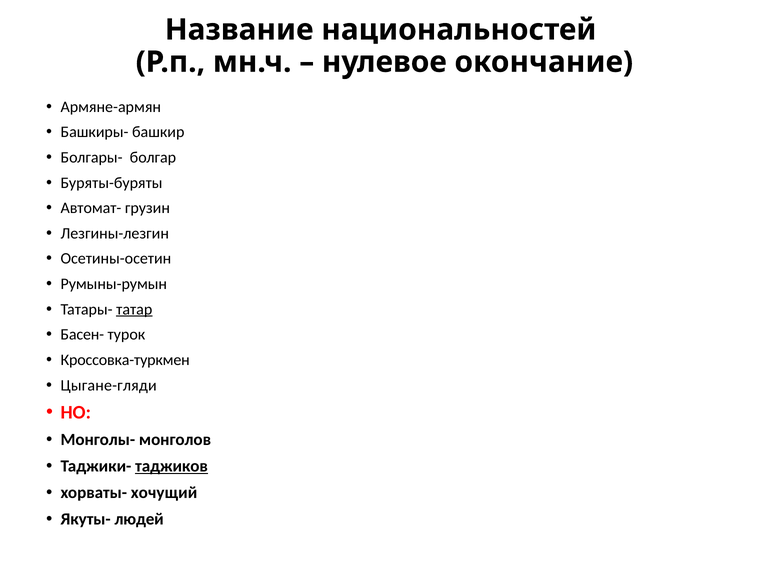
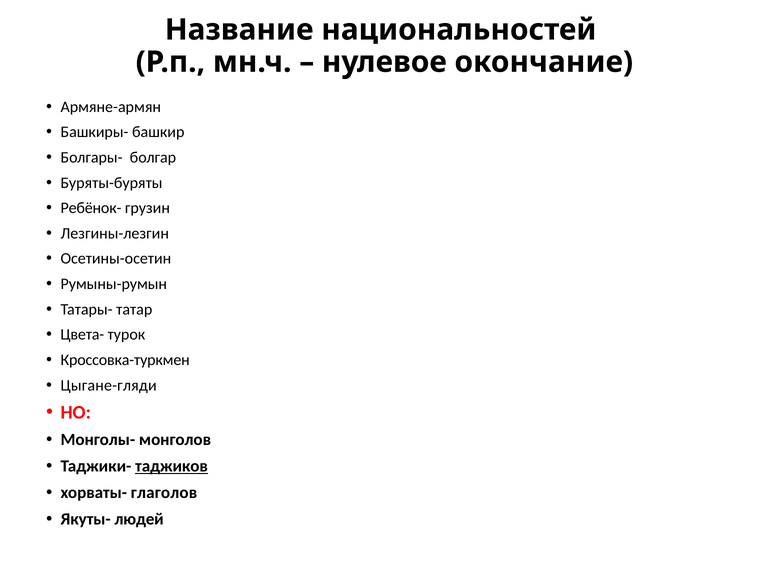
Автомат-: Автомат- -> Ребёнок- (91, 208)
татар underline: present -> none (134, 310)
Басен-: Басен- -> Цвета- (82, 335)
хочущий: хочущий -> глаголов (164, 493)
